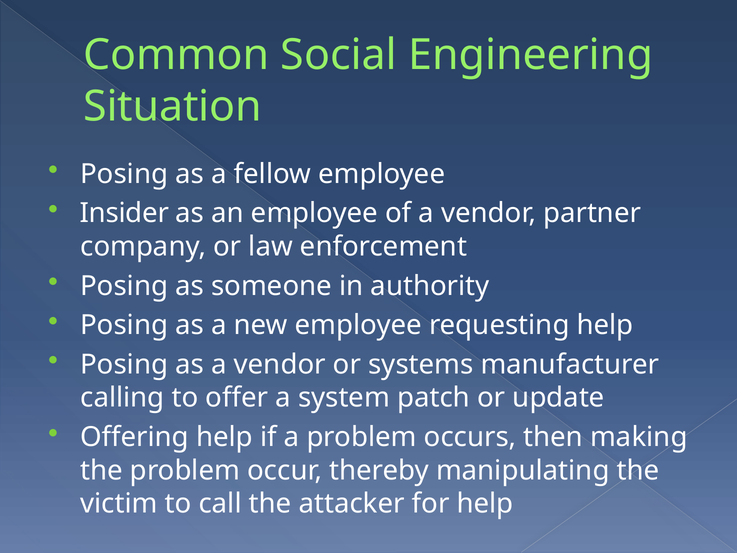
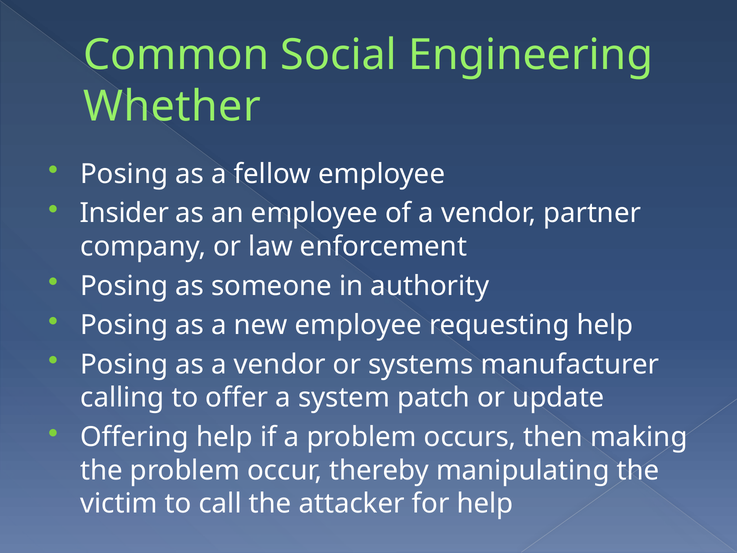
Situation: Situation -> Whether (172, 107)
